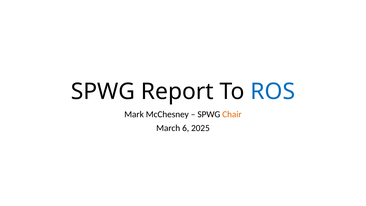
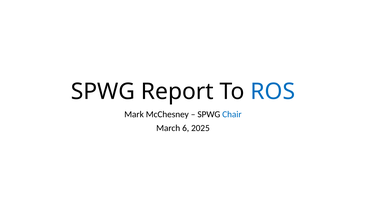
Chair colour: orange -> blue (232, 114)
